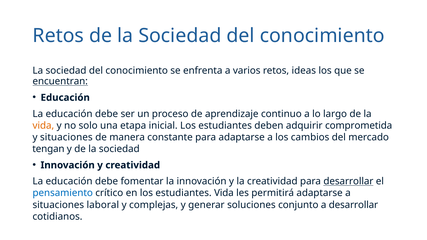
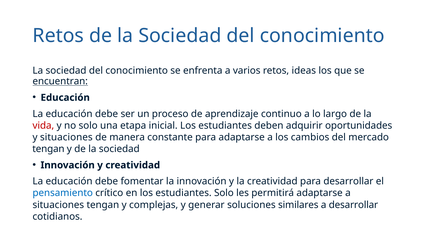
vida colour: orange -> red (43, 126)
comprometida: comprometida -> oportunidades (359, 126)
desarrollar underline: present -> none (348, 181)
estudiantes Vida: Vida -> Solo (224, 193)
situaciones laboral: laboral -> tengan (103, 205)
conjunto: conjunto -> similares (298, 205)
